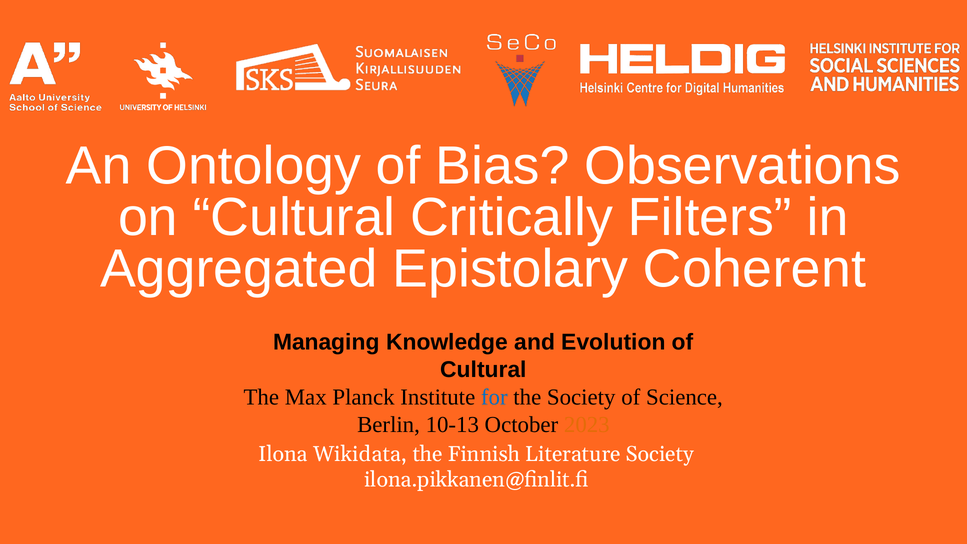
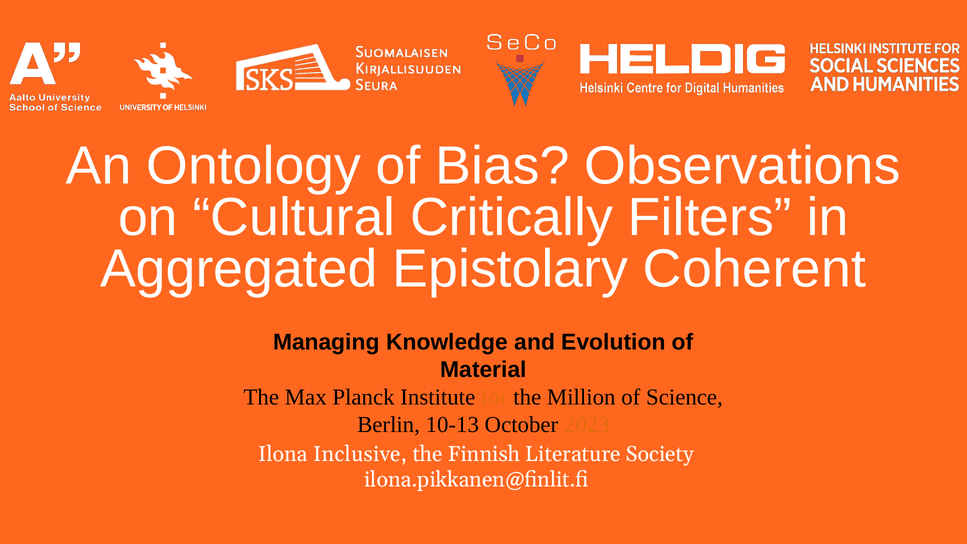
Cultural: Cultural -> Material (483, 370)
for colour: blue -> orange (494, 397)
the Society: Society -> Million (581, 397)
Wikidata: Wikidata -> Inclusive (360, 454)
